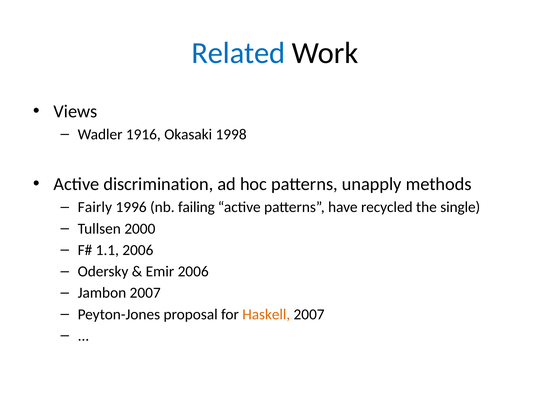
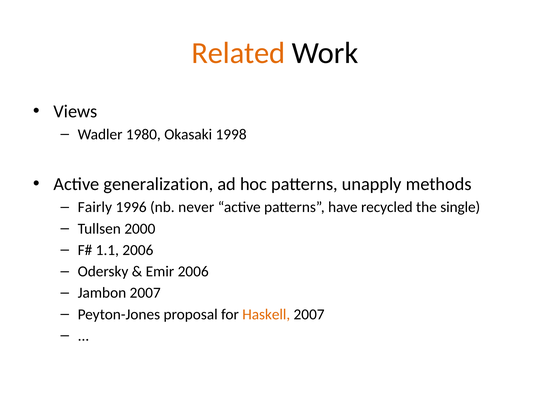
Related colour: blue -> orange (238, 53)
1916: 1916 -> 1980 (143, 134)
discrimination: discrimination -> generalization (158, 184)
failing: failing -> never (196, 207)
